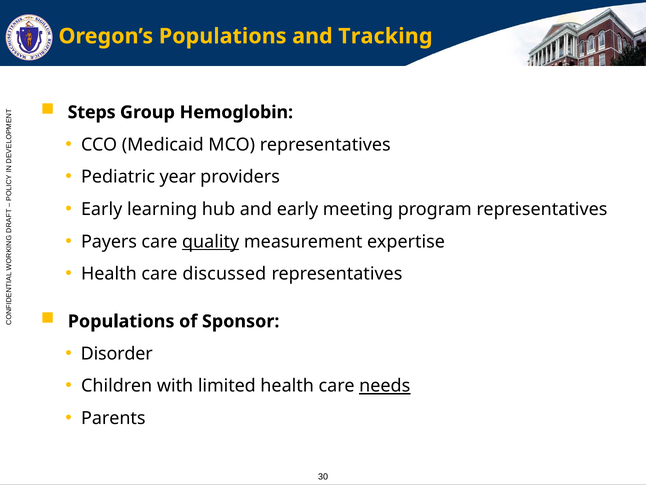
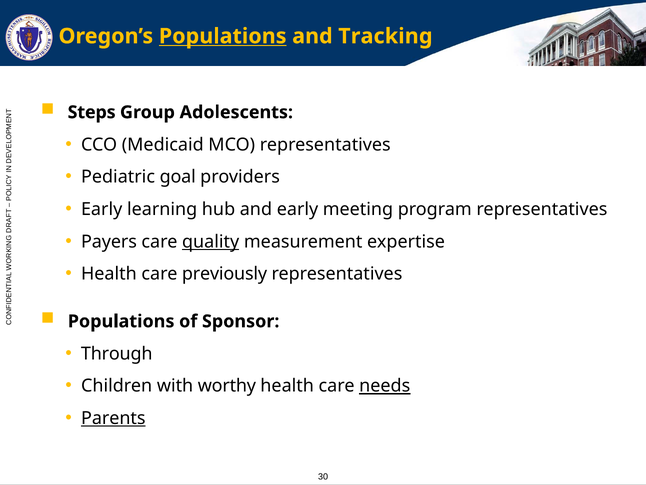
Populations underline: none -> present (223, 36)
Hemoglobin: Hemoglobin -> Adolescents (236, 112)
year: year -> goal (178, 177)
discussed: discussed -> previously (225, 274)
Disorder: Disorder -> Through (117, 353)
limited: limited -> worthy (227, 386)
Parents underline: none -> present (113, 418)
